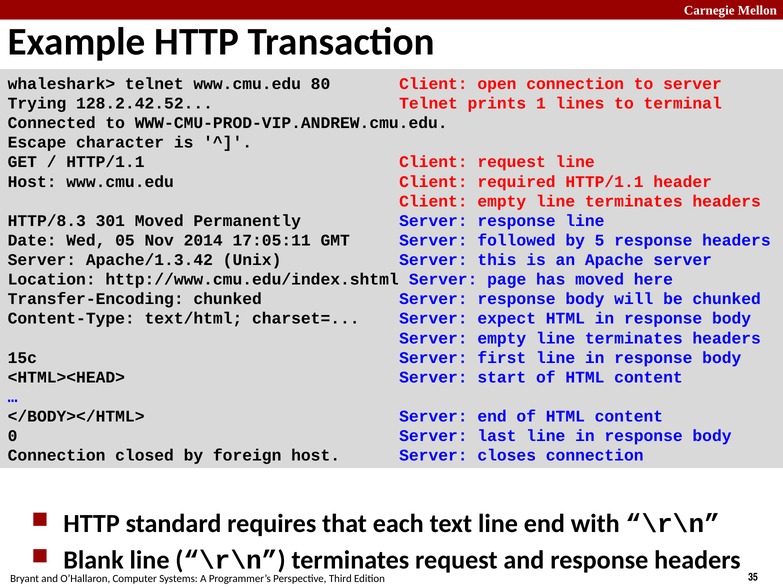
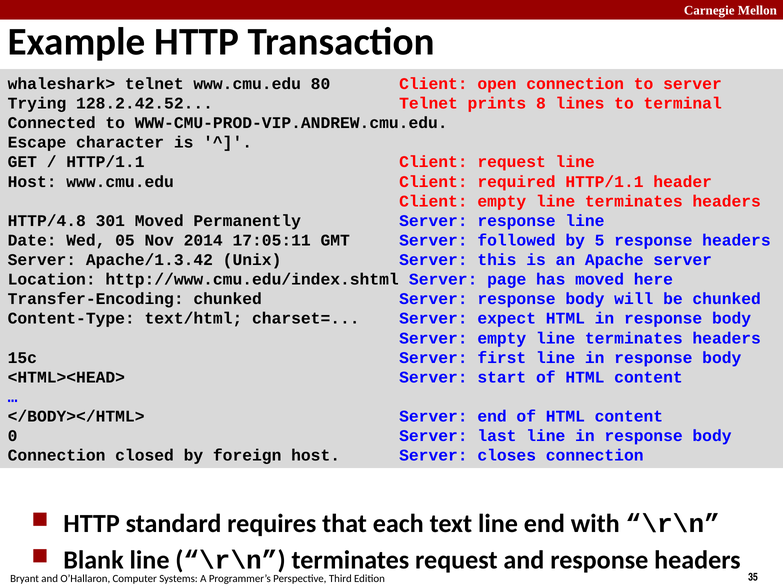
1: 1 -> 8 (541, 103)
HTTP/8.3: HTTP/8.3 -> HTTP/4.8 (47, 221)
